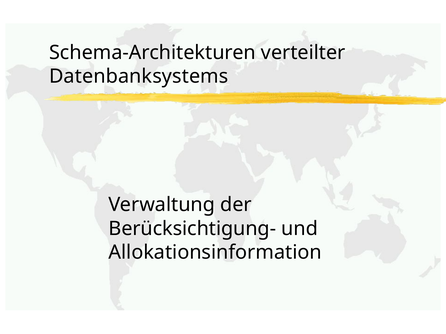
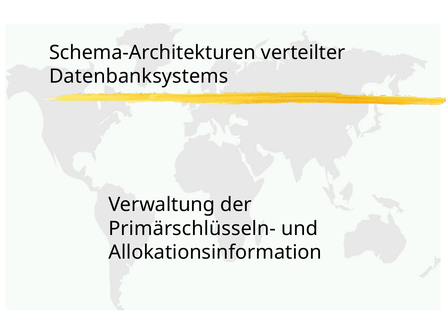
Berücksichtigung-: Berücksichtigung- -> Primärschlüsseln- (192, 229)
